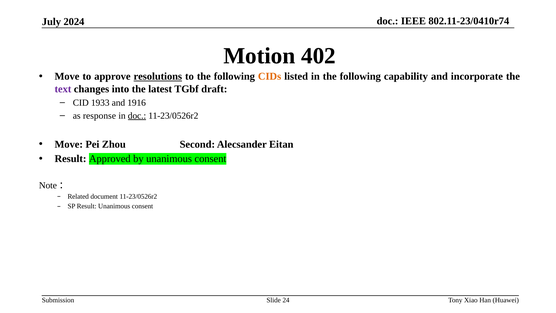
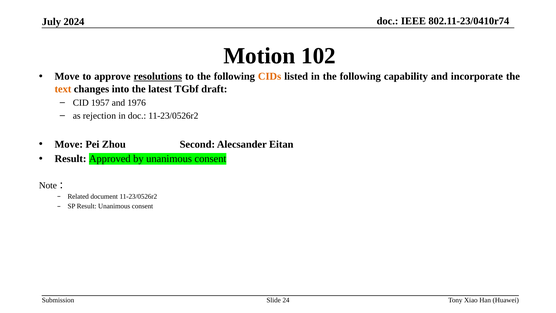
402: 402 -> 102 (319, 56)
text colour: purple -> orange (63, 89)
1933: 1933 -> 1957 (100, 103)
1916: 1916 -> 1976 (137, 103)
response: response -> rejection (99, 116)
doc underline: present -> none (137, 116)
